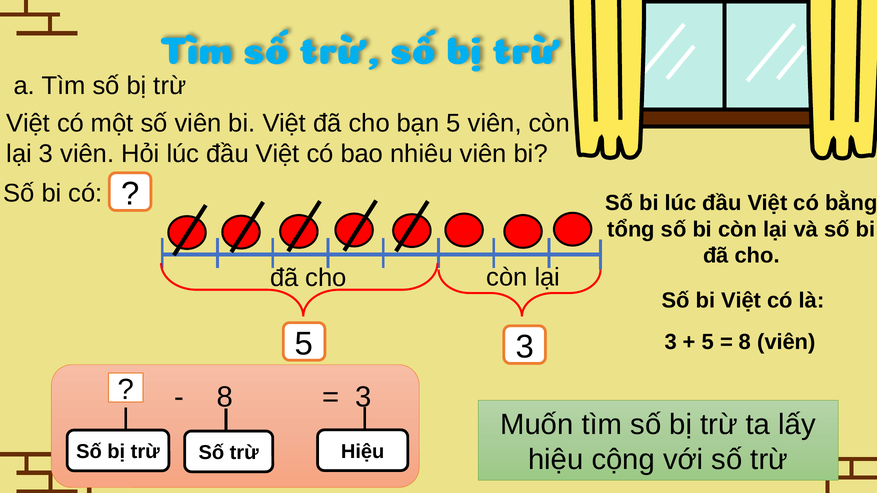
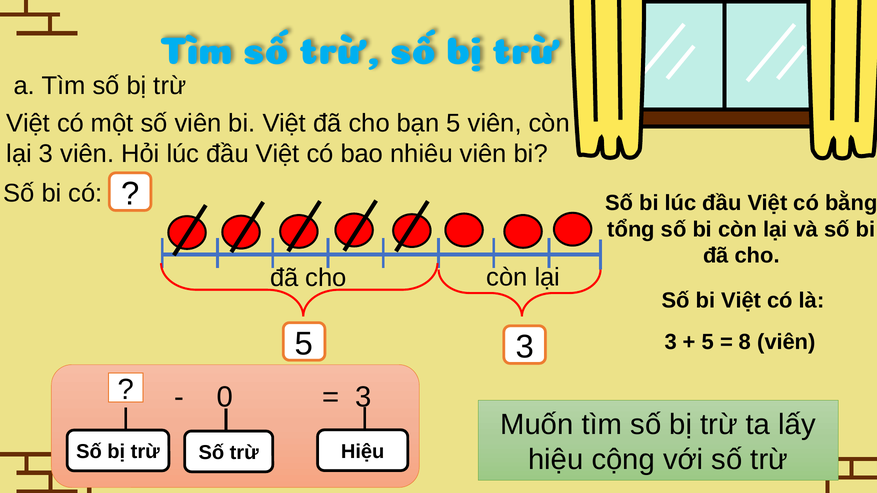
8: 8 -> 0 (225, 397)
